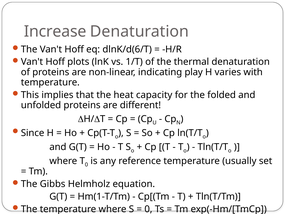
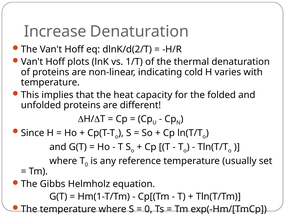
dlnK/d(6/T: dlnK/d(6/T -> dlnK/d(2/T (127, 49)
play: play -> cold (194, 72)
